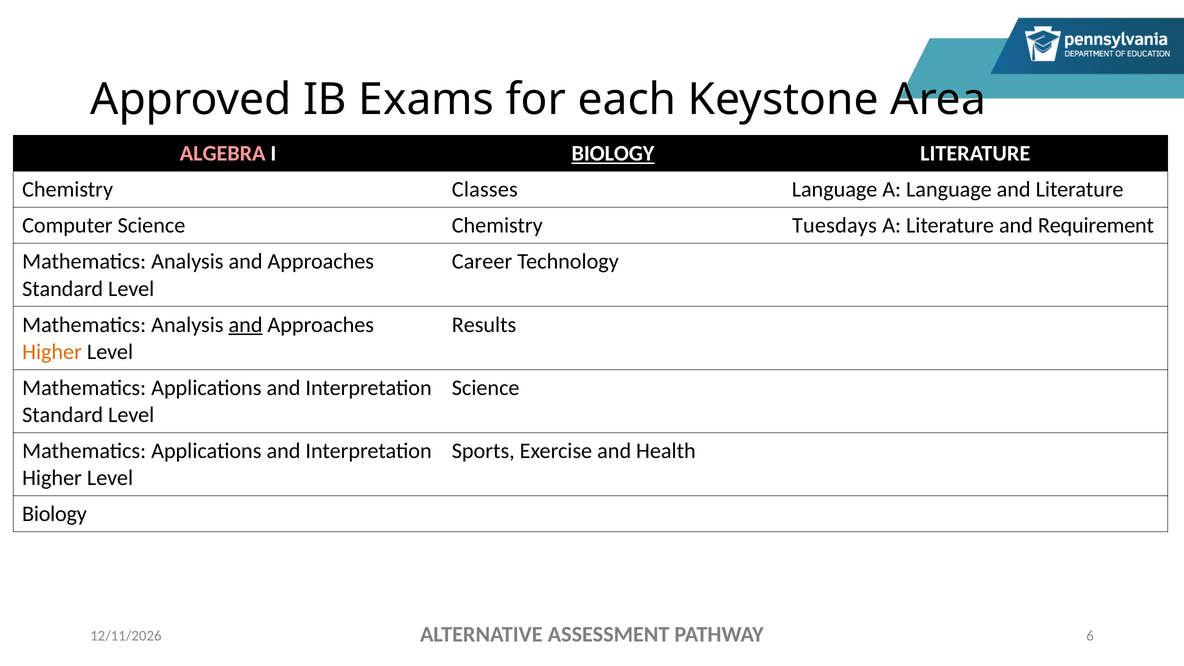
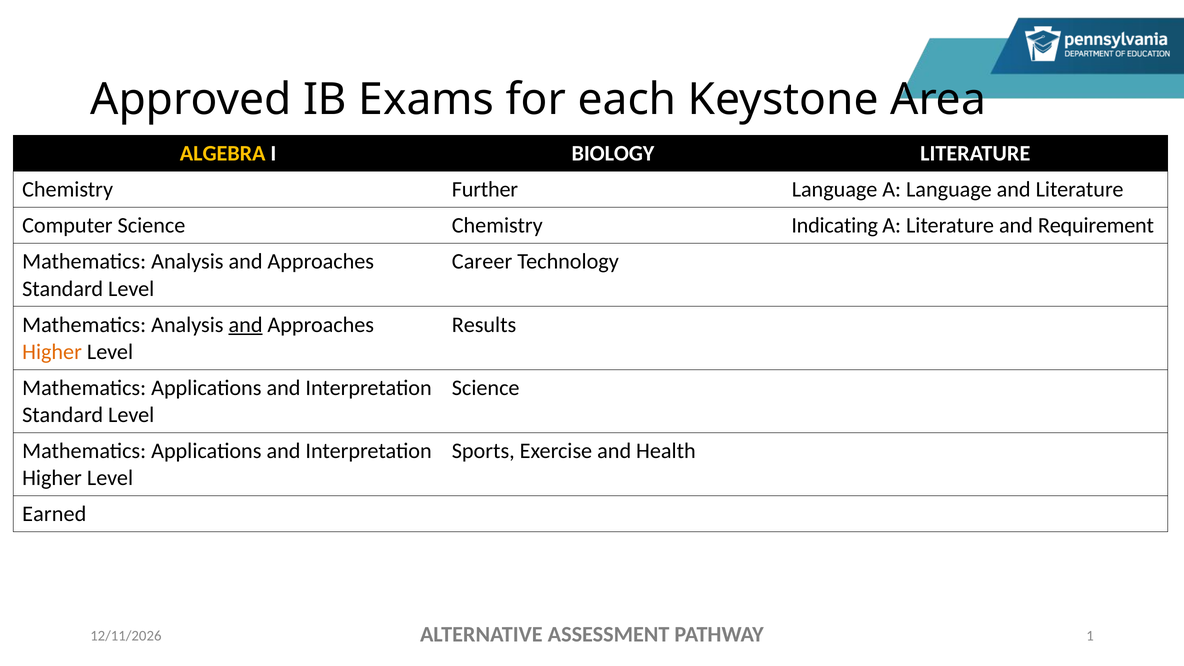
ALGEBRA colour: pink -> yellow (223, 154)
BIOLOGY underline: present -> none (613, 154)
Classes: Classes -> Further (485, 190)
Tuesdays: Tuesdays -> Indicating (835, 226)
Biology: Biology -> Earned (54, 514)
6: 6 -> 1 (1090, 636)
